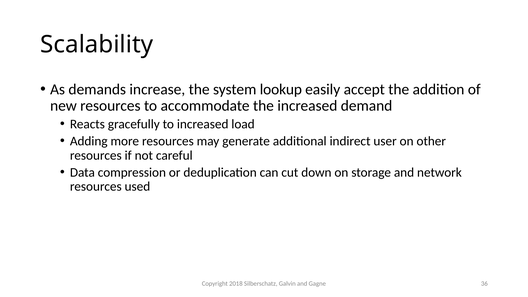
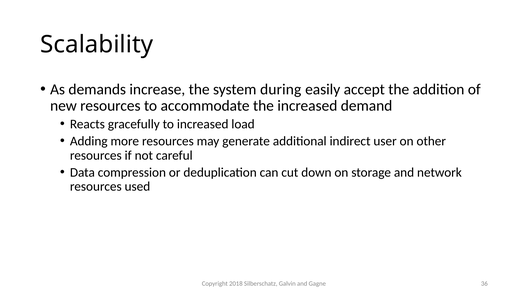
lookup: lookup -> during (281, 89)
